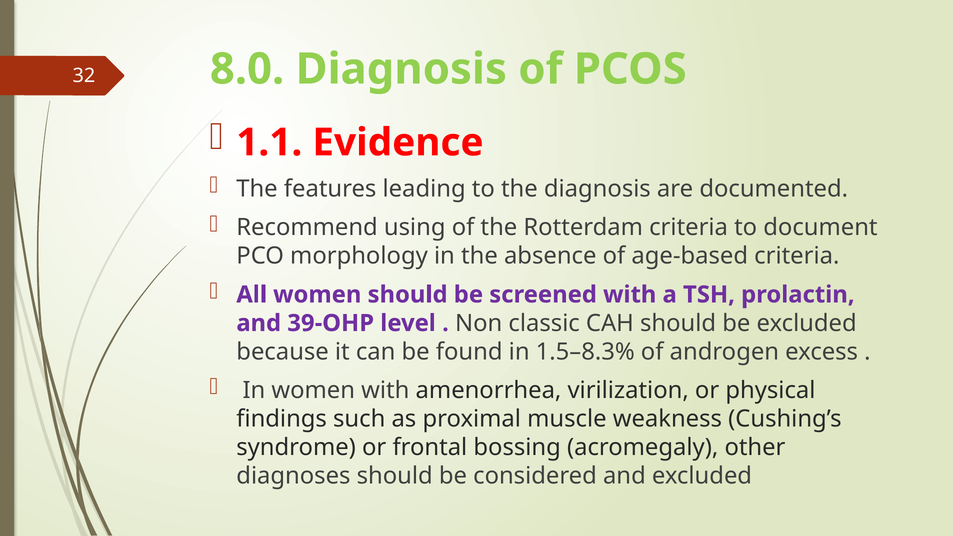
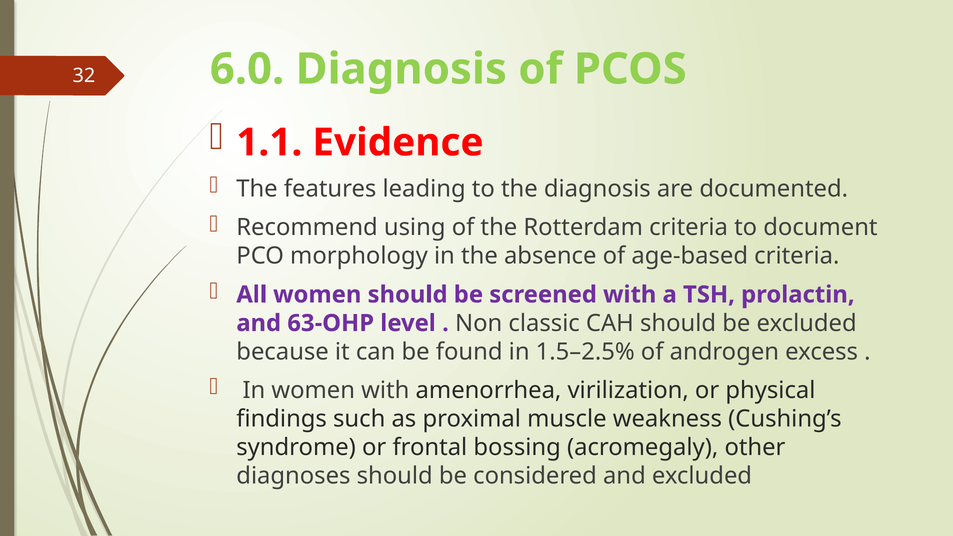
8.0: 8.0 -> 6.0 (247, 69)
39-OHP: 39-OHP -> 63-OHP (331, 323)
1.5–8.3%: 1.5–8.3% -> 1.5–2.5% (585, 352)
